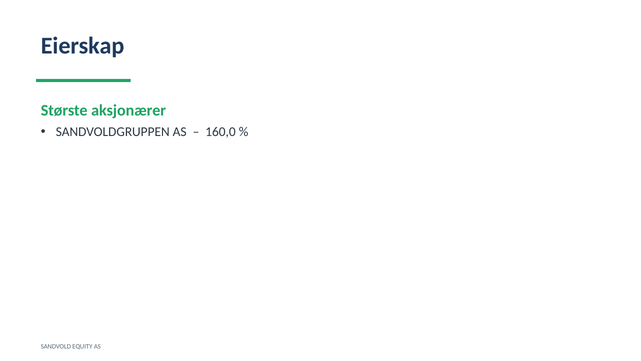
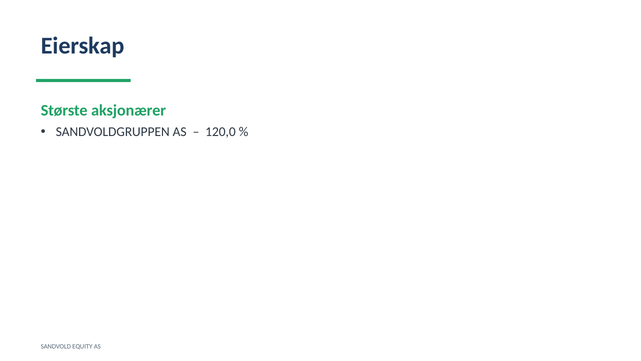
160,0: 160,0 -> 120,0 (221, 132)
